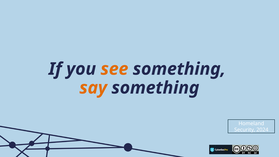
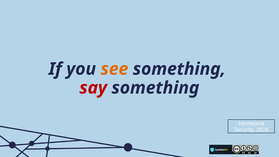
say colour: orange -> red (93, 88)
